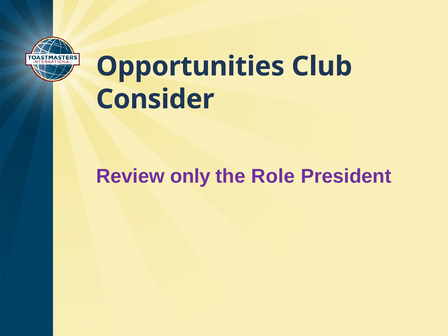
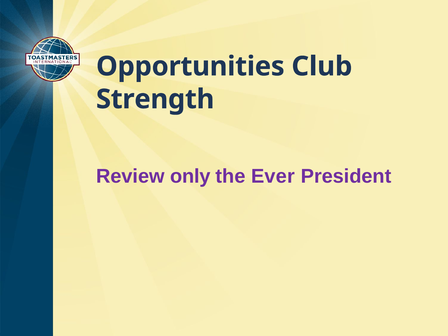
Consider: Consider -> Strength (155, 99)
Role: Role -> Ever (273, 176)
